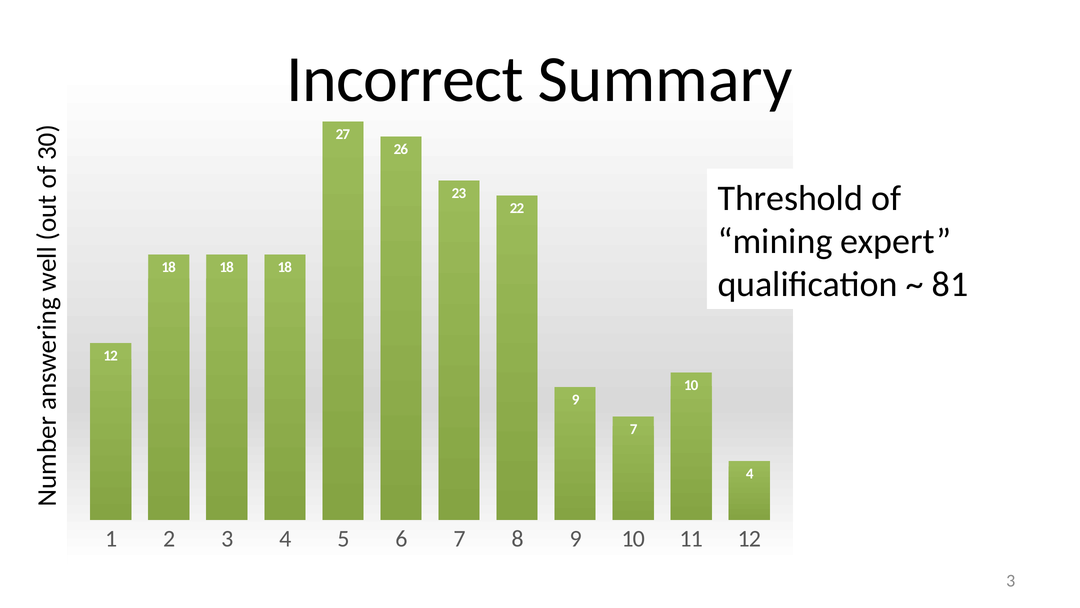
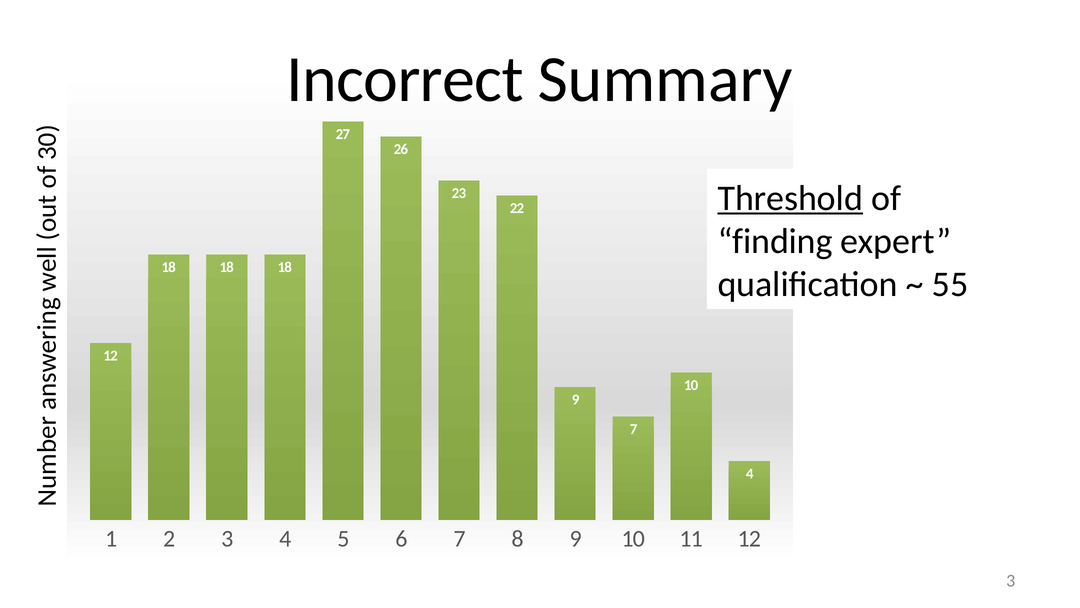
Threshold underline: none -> present (790, 198)
mining: mining -> finding (775, 241)
81: 81 -> 55 (950, 284)
